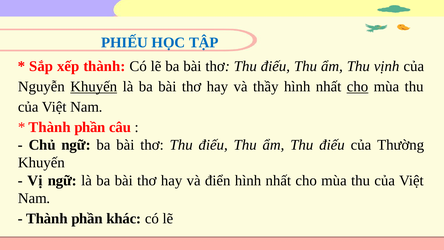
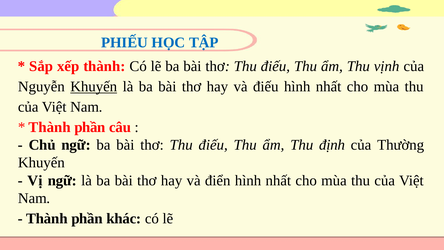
và thầy: thầy -> điếu (266, 87)
cho underline: present -> none (357, 87)
ẩm Thu điếu: điếu -> định (332, 145)
